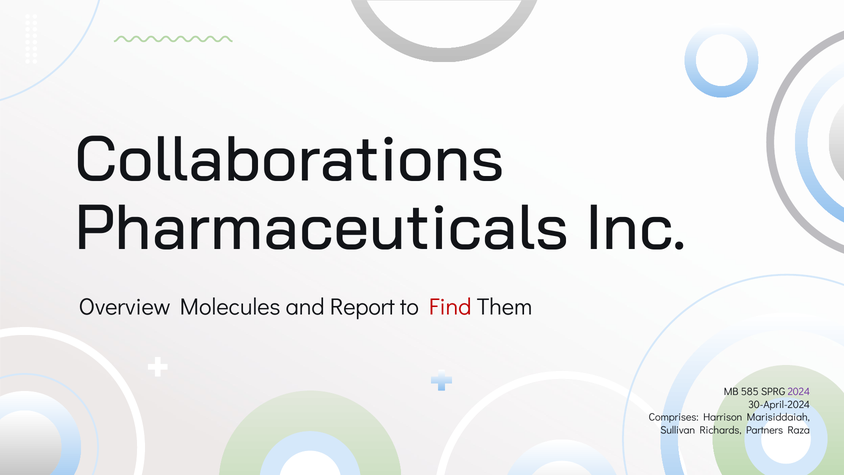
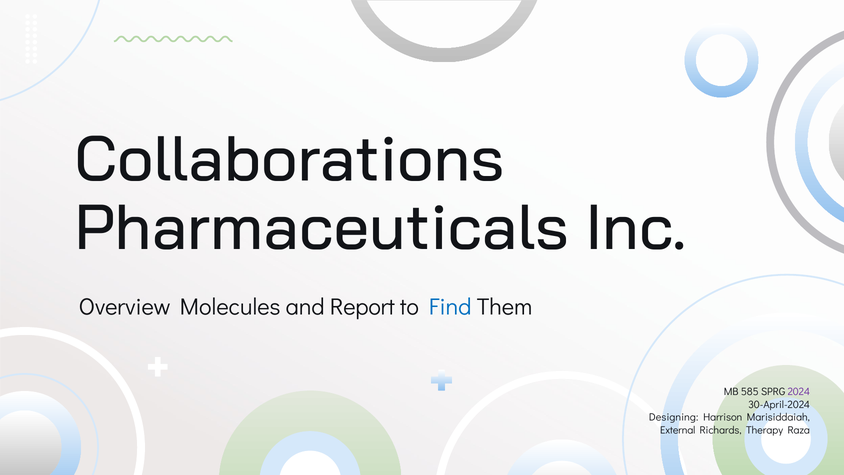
Find colour: red -> blue (450, 307)
Comprises: Comprises -> Designing (674, 417)
Sullivan: Sullivan -> External (678, 430)
Partners: Partners -> Therapy (765, 430)
